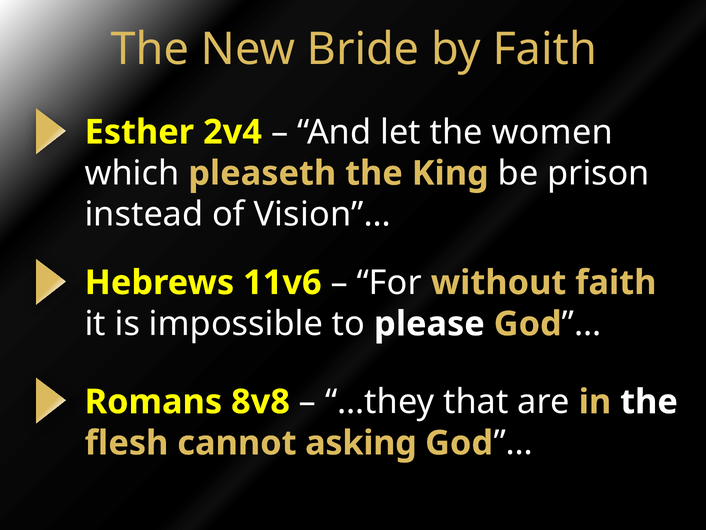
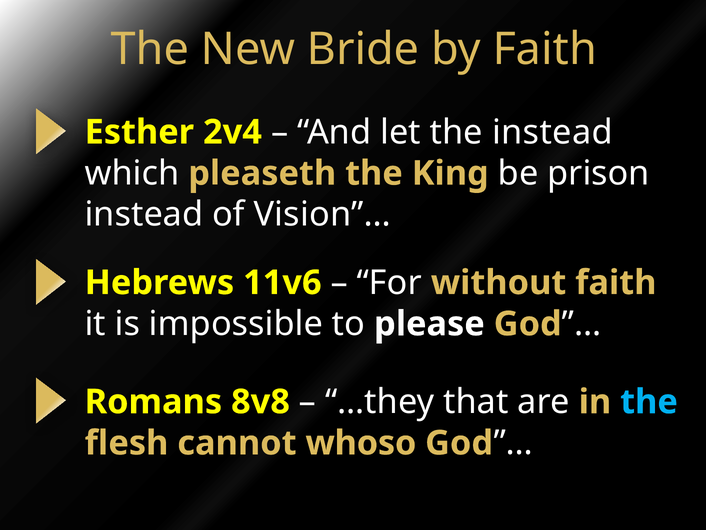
the women: women -> instead (552, 132)
the colour: white -> light blue (649, 402)
asking: asking -> whoso (361, 443)
